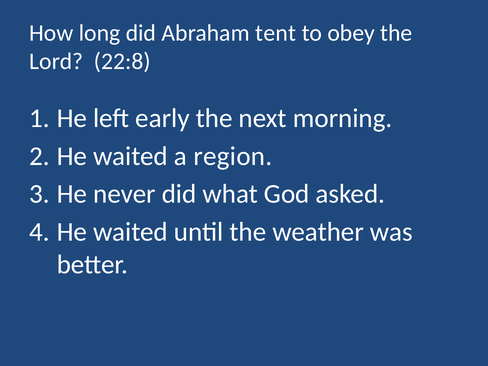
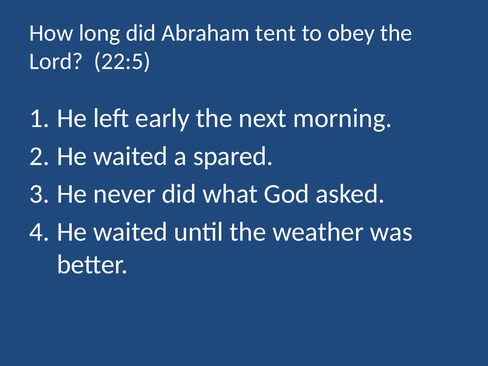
22:8: 22:8 -> 22:5 (122, 61)
region: region -> spared (233, 156)
